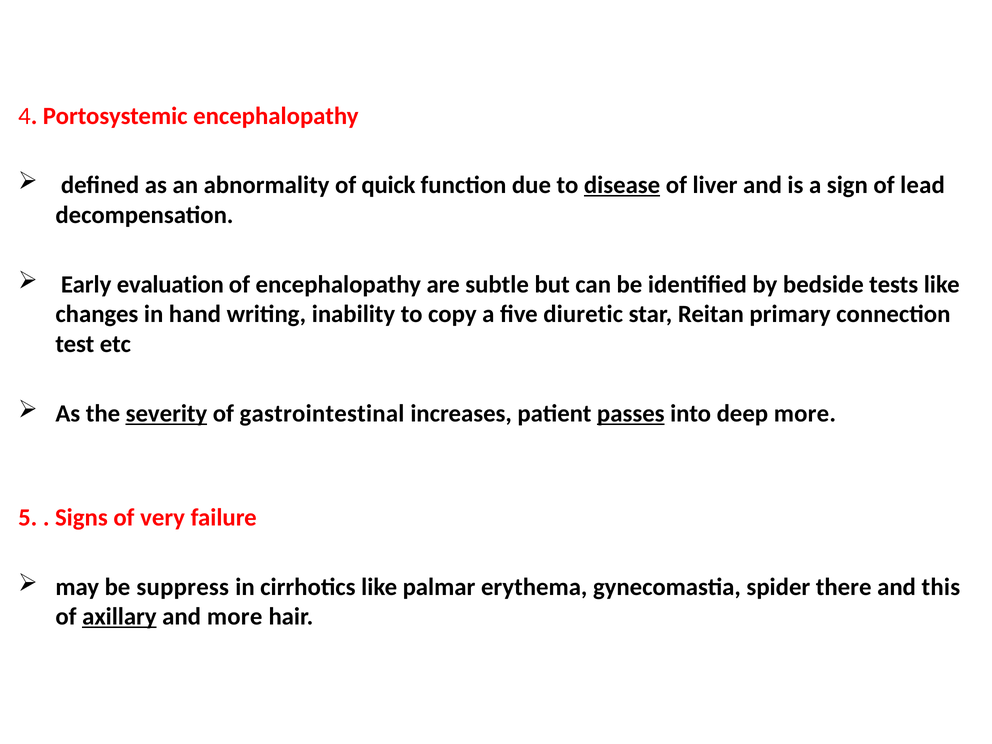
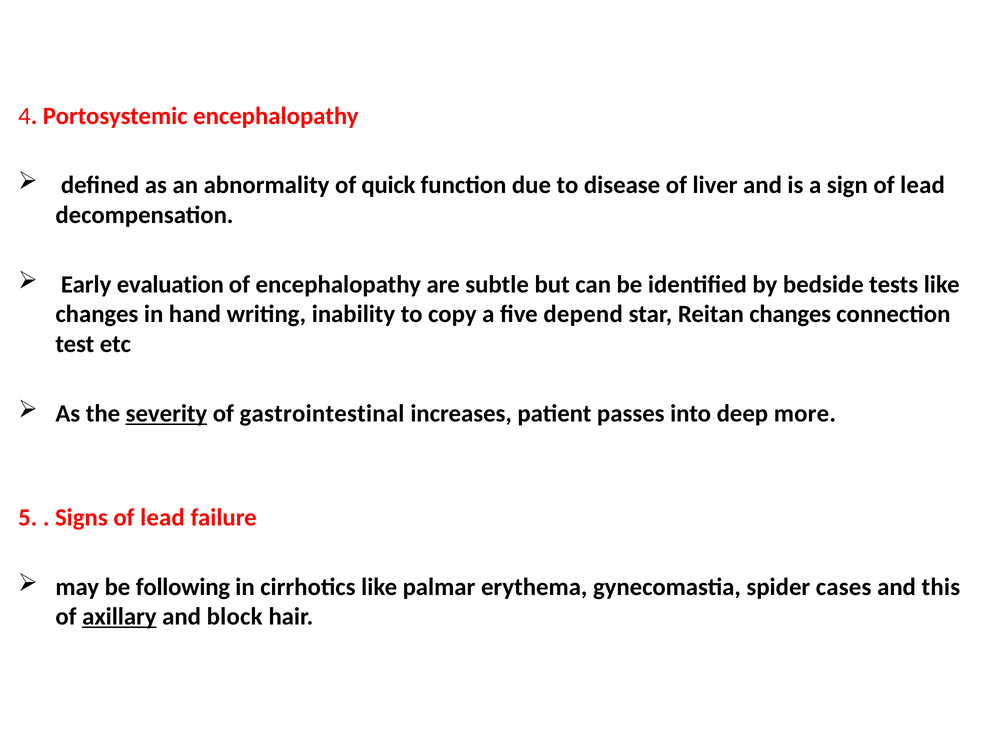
disease underline: present -> none (622, 185)
diuretic: diuretic -> depend (583, 314)
Reitan primary: primary -> changes (790, 314)
passes underline: present -> none (631, 413)
Signs of very: very -> lead (162, 518)
suppress: suppress -> following (183, 587)
there: there -> cases (844, 587)
and more: more -> block (235, 617)
